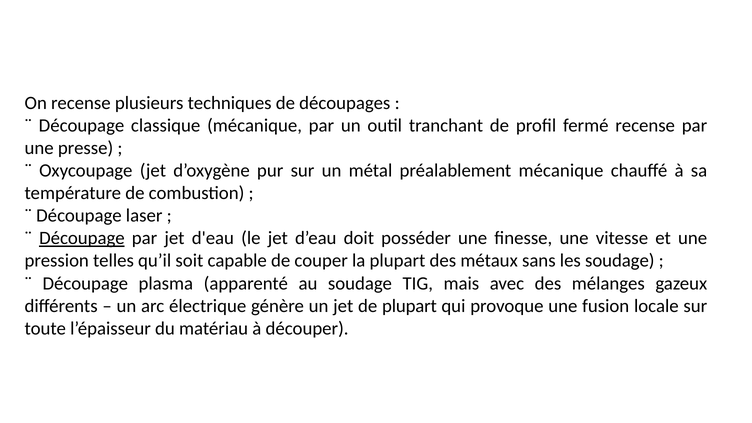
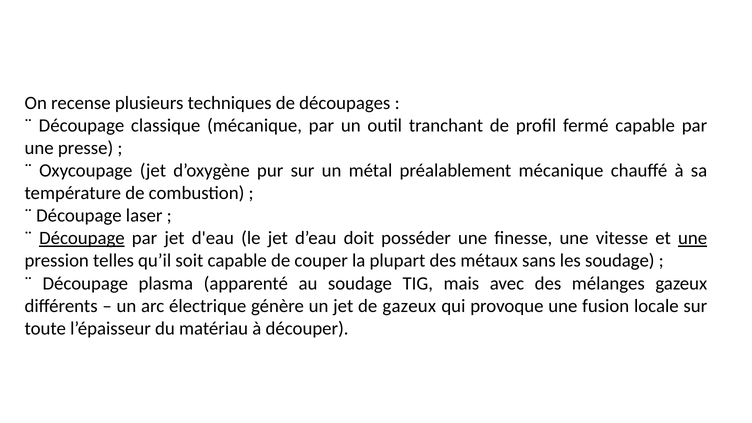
fermé recense: recense -> capable (645, 125)
une underline: none -> present (693, 238)
de plupart: plupart -> gazeux (409, 306)
